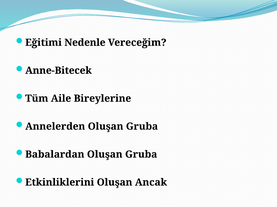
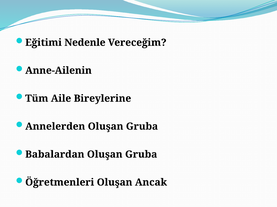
Anne-Bitecek: Anne-Bitecek -> Anne-Ailenin (58, 71)
Etkinliklerini: Etkinliklerini -> Öğretmenleri (60, 183)
